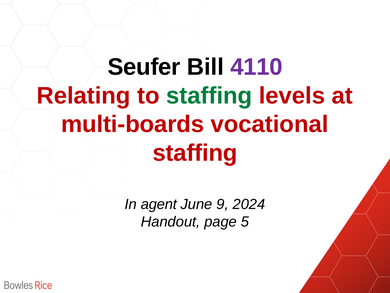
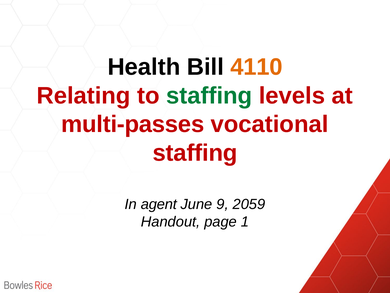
Seufer: Seufer -> Health (144, 67)
4110 colour: purple -> orange (256, 67)
multi-boards: multi-boards -> multi-passes (133, 124)
2024: 2024 -> 2059 (249, 204)
5: 5 -> 1 (245, 221)
